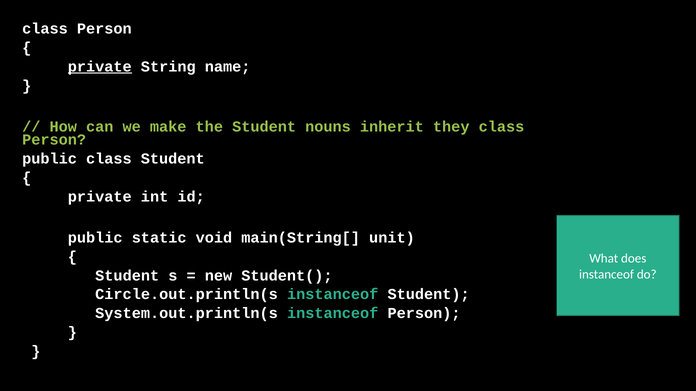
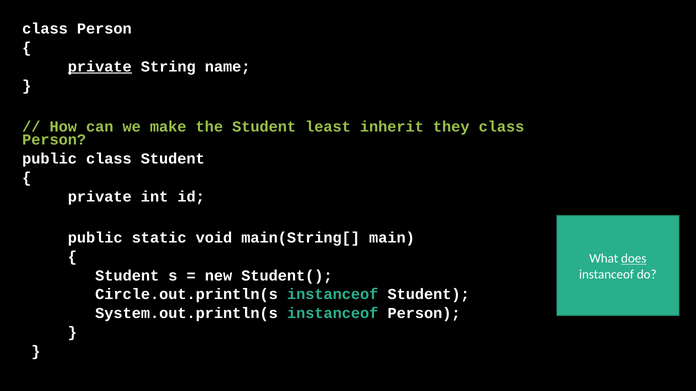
nouns: nouns -> least (328, 127)
unit: unit -> main (392, 238)
does underline: none -> present (634, 259)
